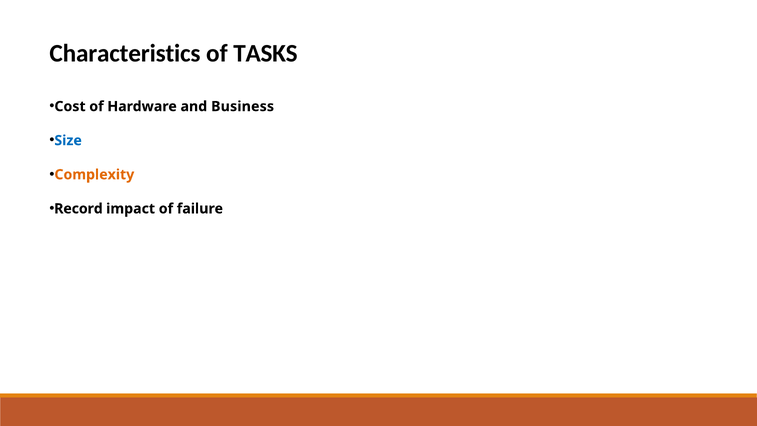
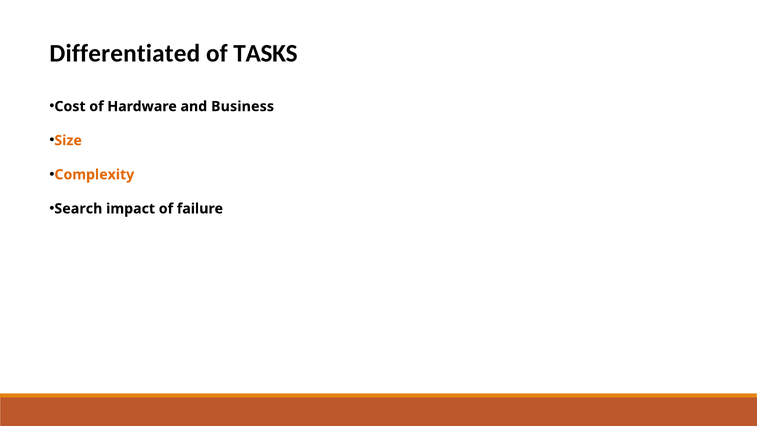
Characteristics: Characteristics -> Differentiated (125, 53)
Size colour: blue -> orange (68, 140)
Record: Record -> Search (78, 209)
